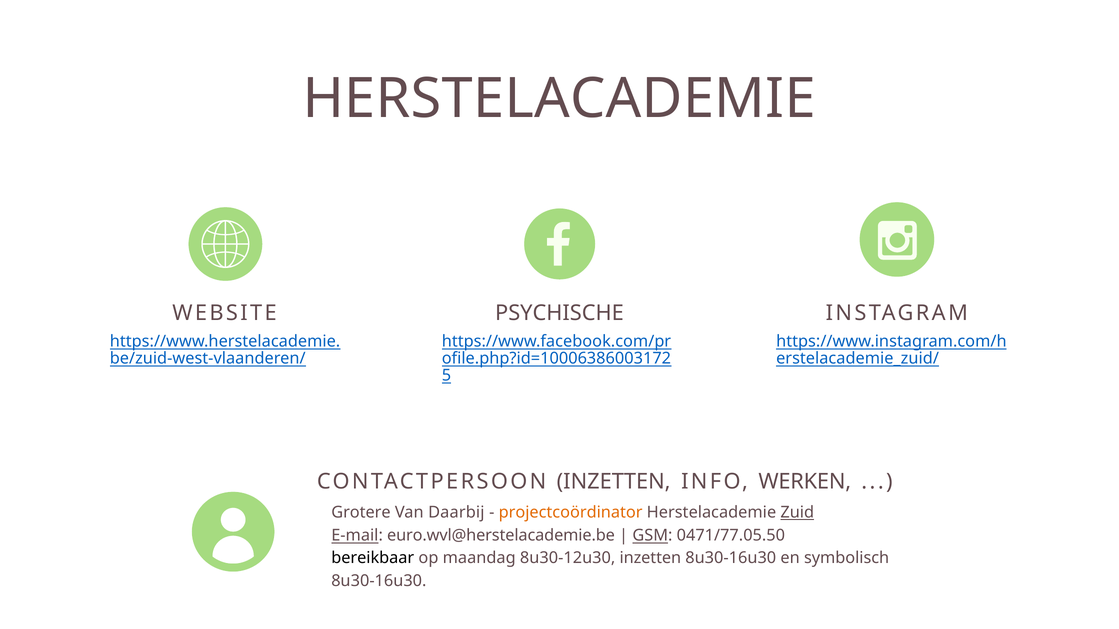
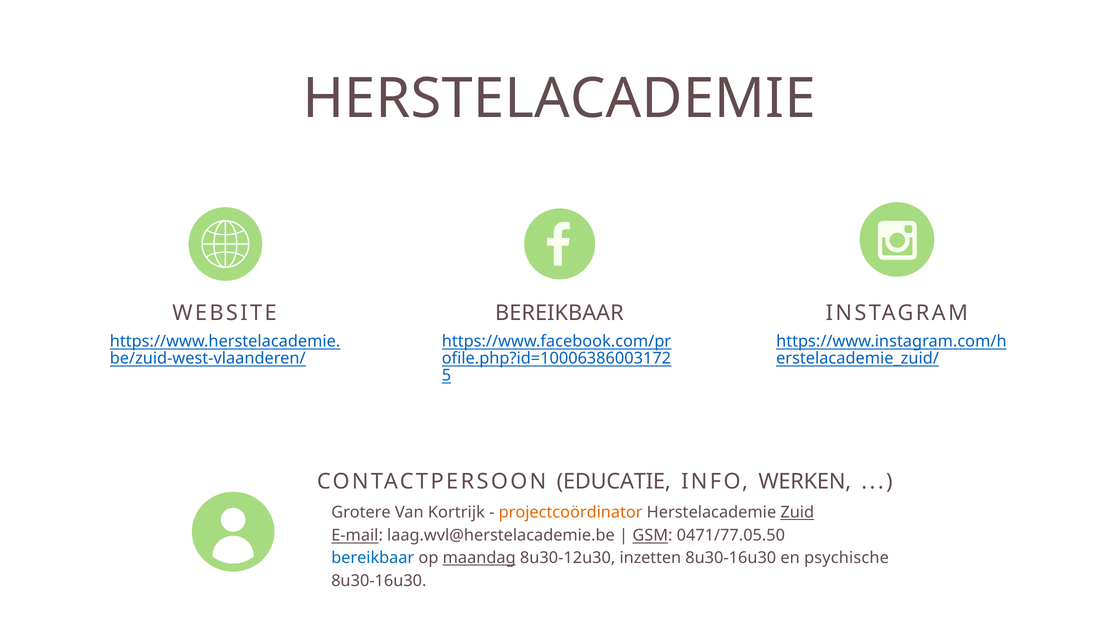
WEBSITE PSYCHISCHE: PSYCHISCHE -> BEREIKBAAR (559, 313)
CONTACTPERSOON INZETTEN: INZETTEN -> EDUCATIE (614, 482)
Daarbij: Daarbij -> Kortrijk (456, 513)
euro.wvl@herstelacademie.be: euro.wvl@herstelacademie.be -> laag.wvl@herstelacademie.be (501, 536)
bereikbaar colour: black -> blue (373, 558)
maandag underline: none -> present (479, 558)
symbolisch: symbolisch -> psychische (847, 558)
